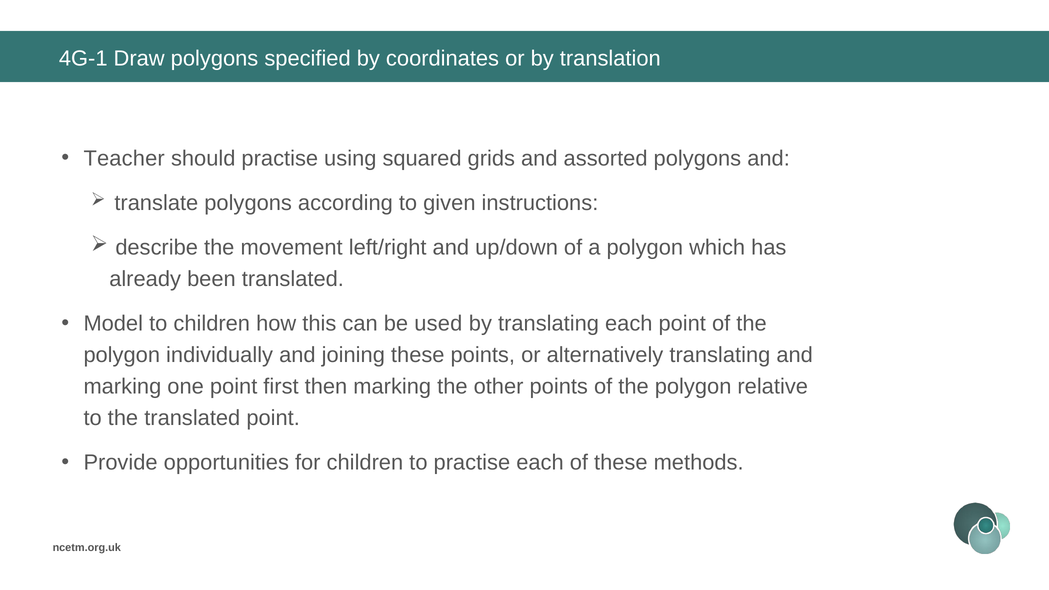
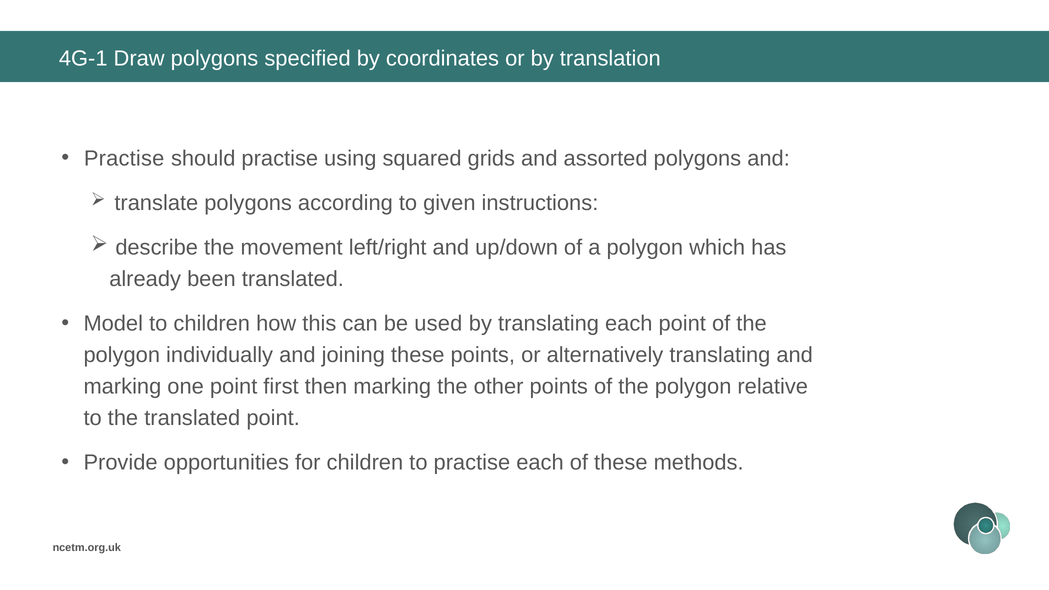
Teacher: Teacher -> Practise (124, 158)
